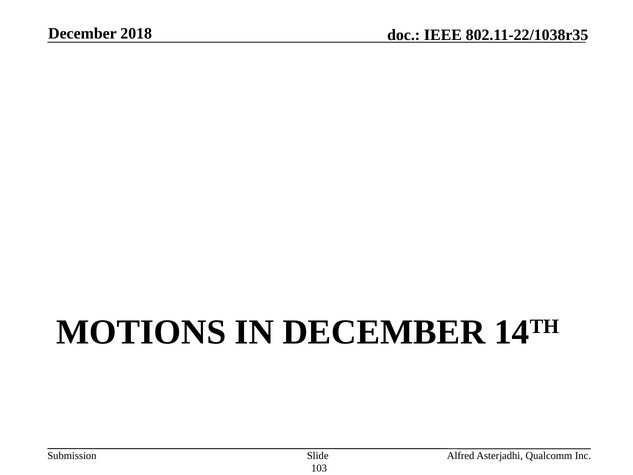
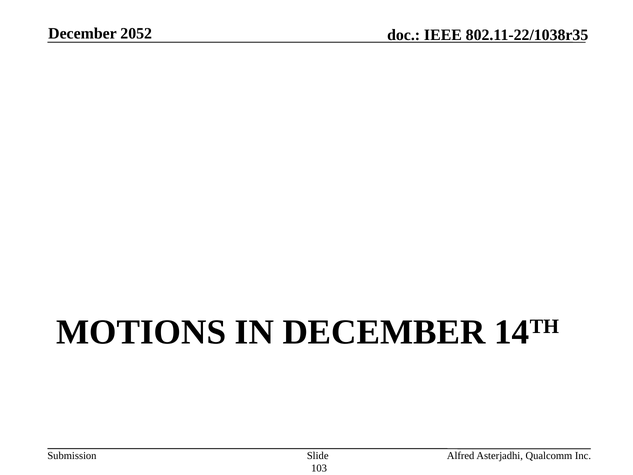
2018: 2018 -> 2052 (136, 34)
